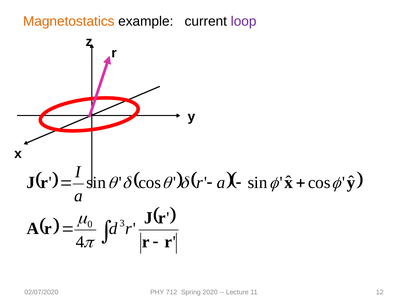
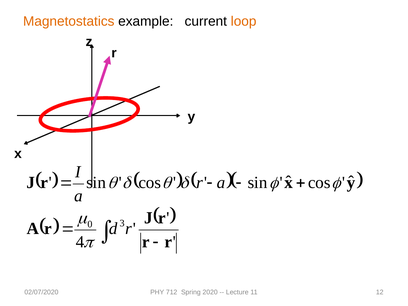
loop colour: purple -> orange (244, 21)
